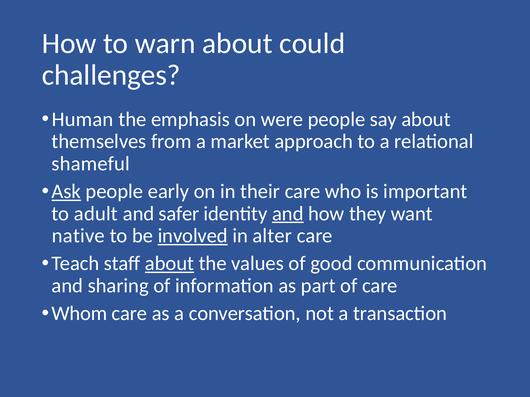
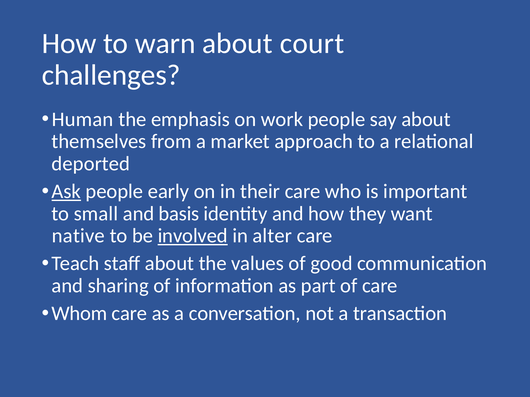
could: could -> court (312, 43)
were: were -> work (282, 119)
shameful: shameful -> deported (91, 164)
adult: adult -> small (96, 214)
safer: safer -> basis (179, 214)
and underline: present -> none (288, 214)
about underline: present -> none (169, 264)
